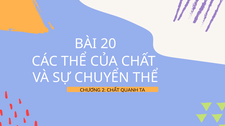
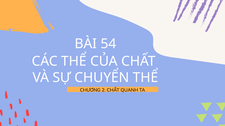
20: 20 -> 54 (108, 44)
